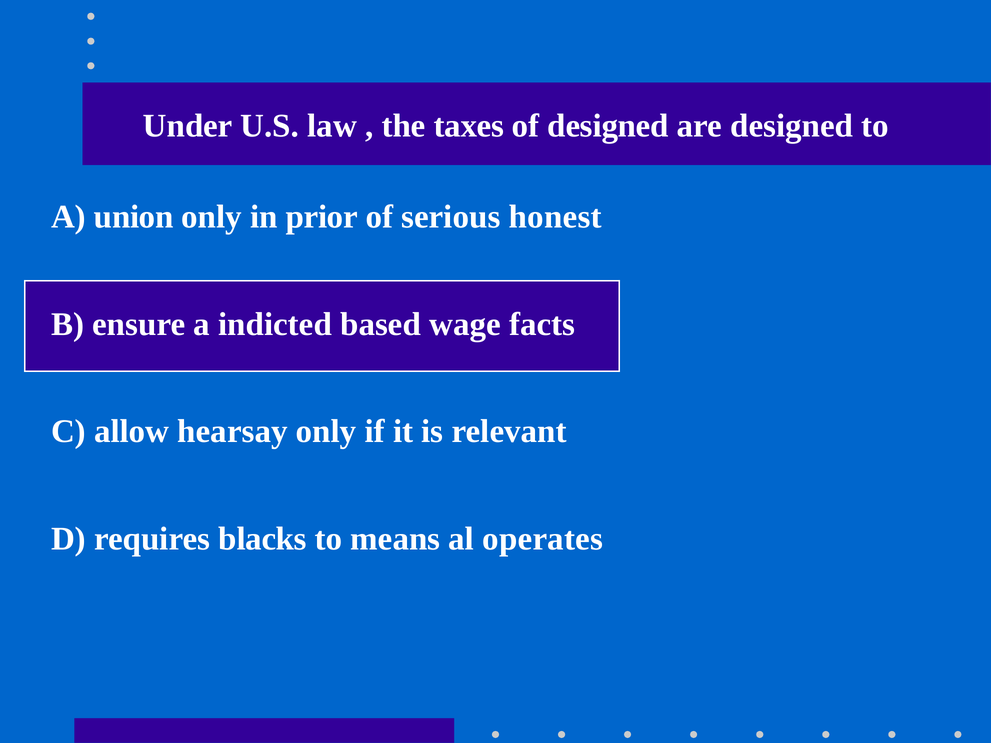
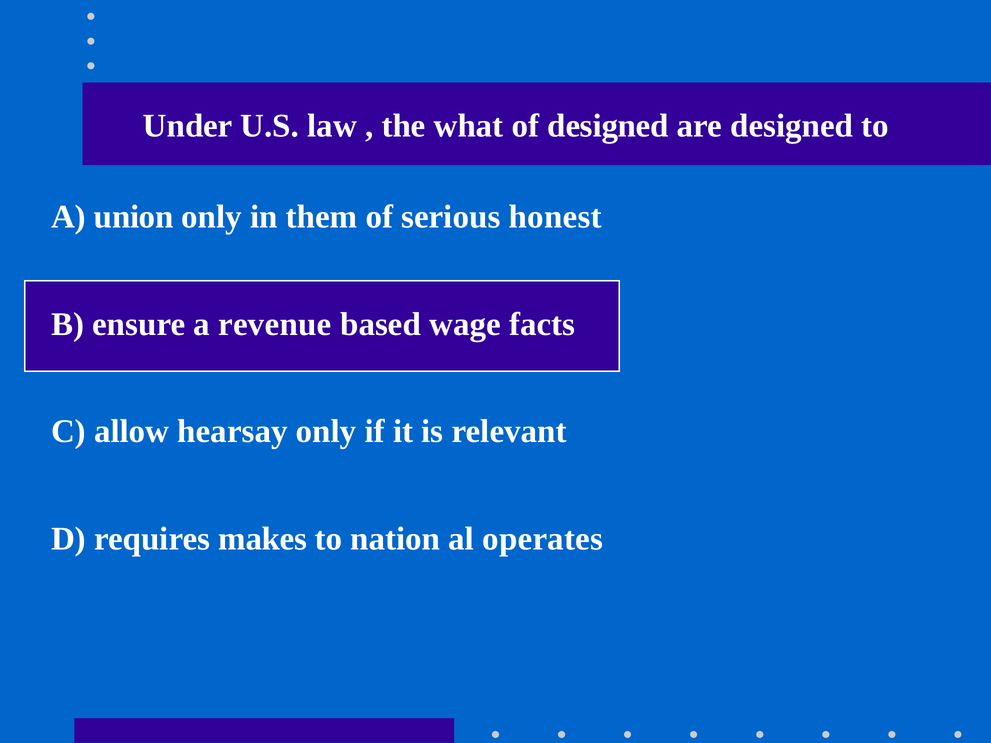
taxes: taxes -> what (469, 126)
prior: prior -> them (322, 217)
indicted: indicted -> revenue (275, 324)
blacks: blacks -> makes (263, 539)
means: means -> nation (395, 539)
